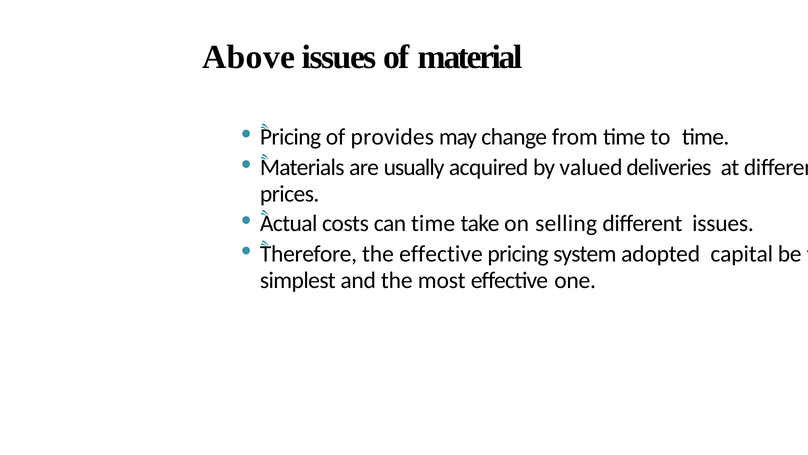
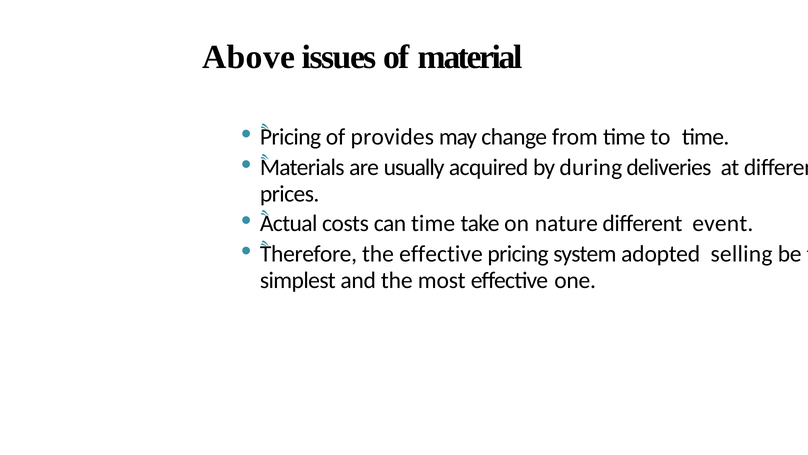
valued: valued -> during (591, 167)
selling: selling -> nature (566, 223)
different issues: issues -> event (723, 223)
capital: capital -> selling (742, 254)
